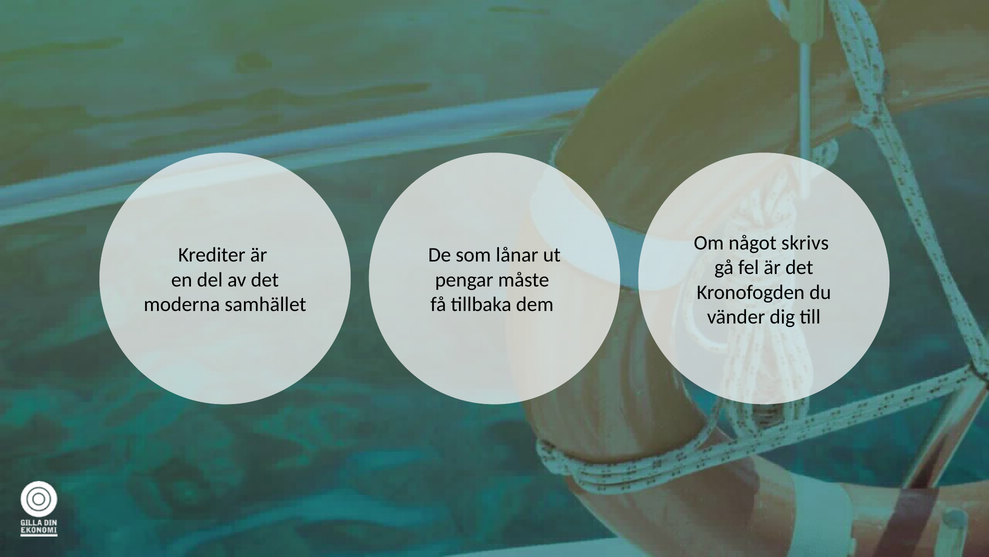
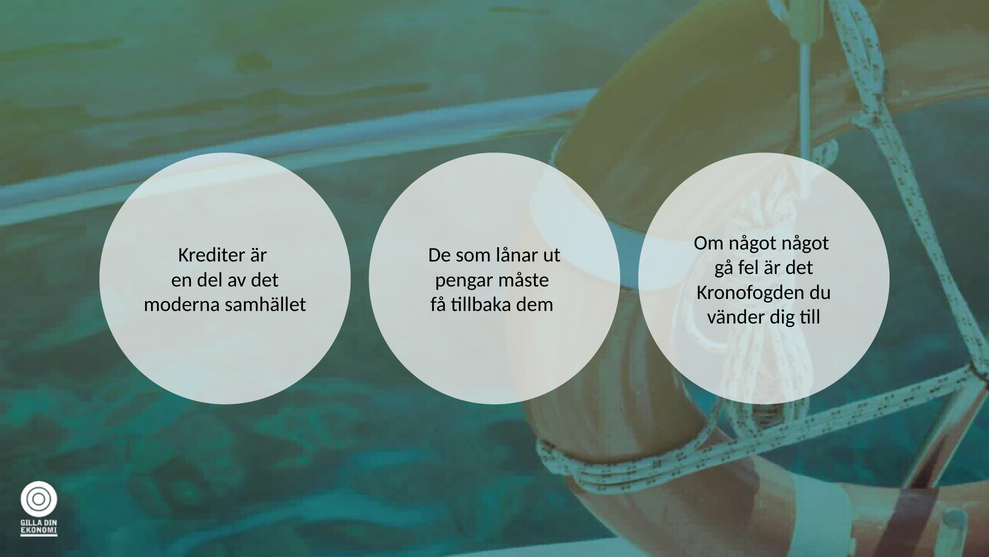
något skrivs: skrivs -> något (805, 242)
